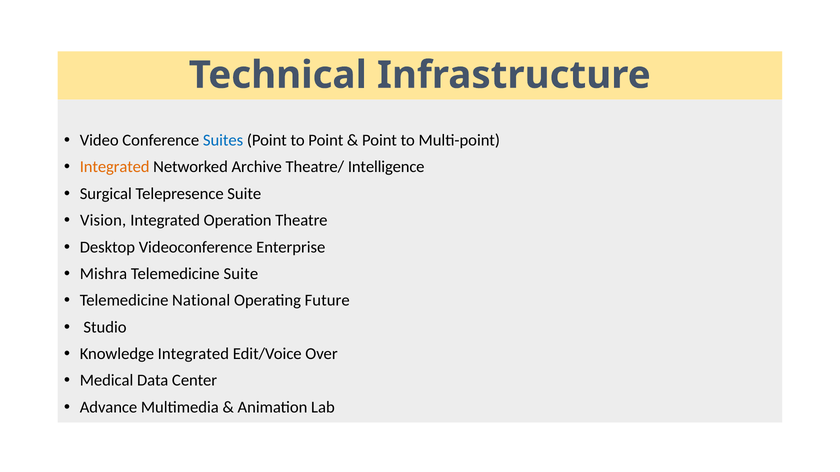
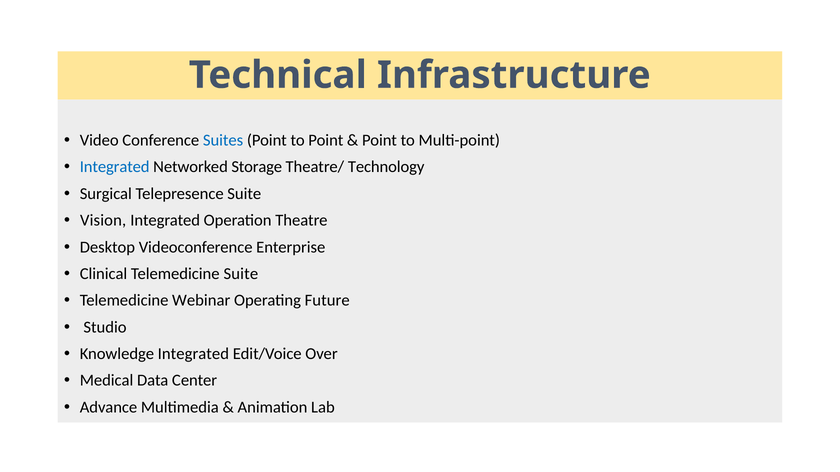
Integrated colour: orange -> blue (115, 167)
Archive: Archive -> Storage (257, 167)
Intelligence: Intelligence -> Technology (386, 167)
Mishra: Mishra -> Clinical (104, 274)
National: National -> Webinar (201, 301)
